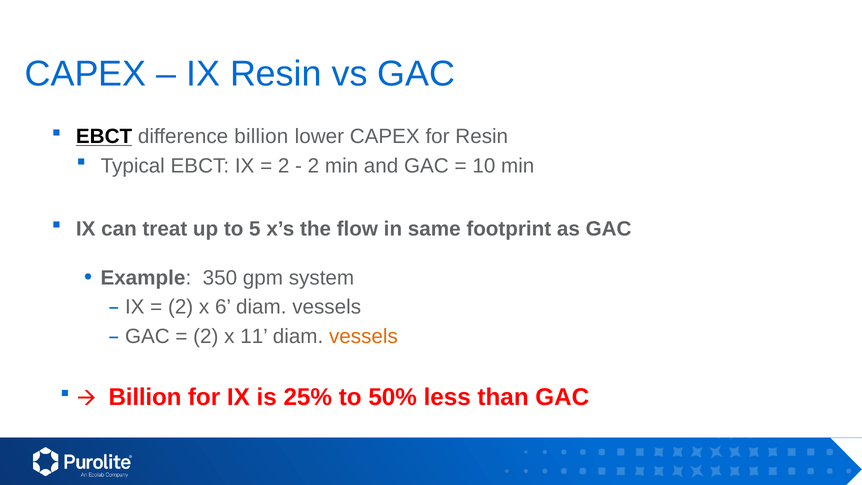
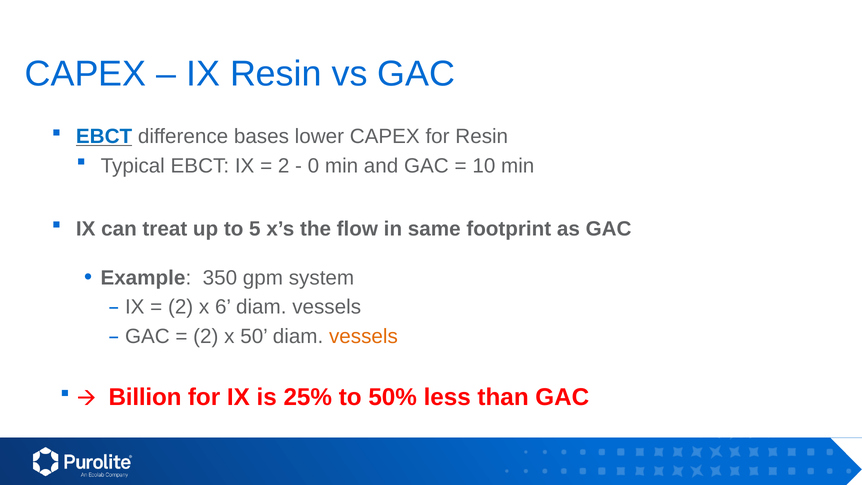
EBCT colour: black -> blue (104, 137)
difference billion: billion -> bases (261, 137)
2: 2 -> 0 (313, 166)
11: 11 -> 50 (254, 336)
